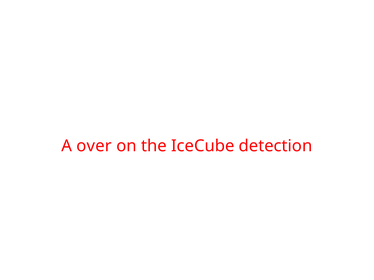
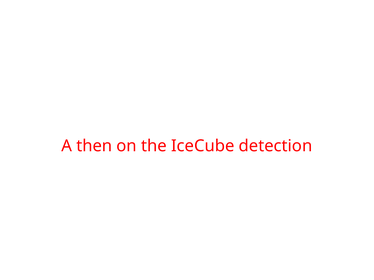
over: over -> then (94, 146)
